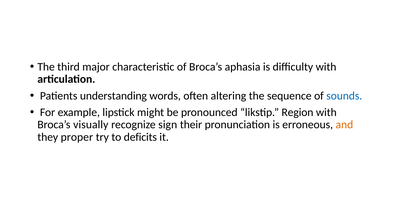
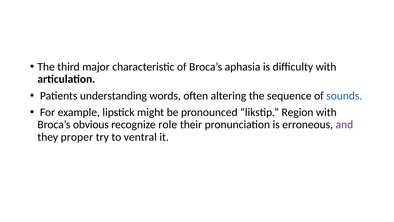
visually: visually -> obvious (91, 124)
sign: sign -> role (168, 124)
and colour: orange -> purple (344, 124)
deficits: deficits -> ventral (140, 137)
